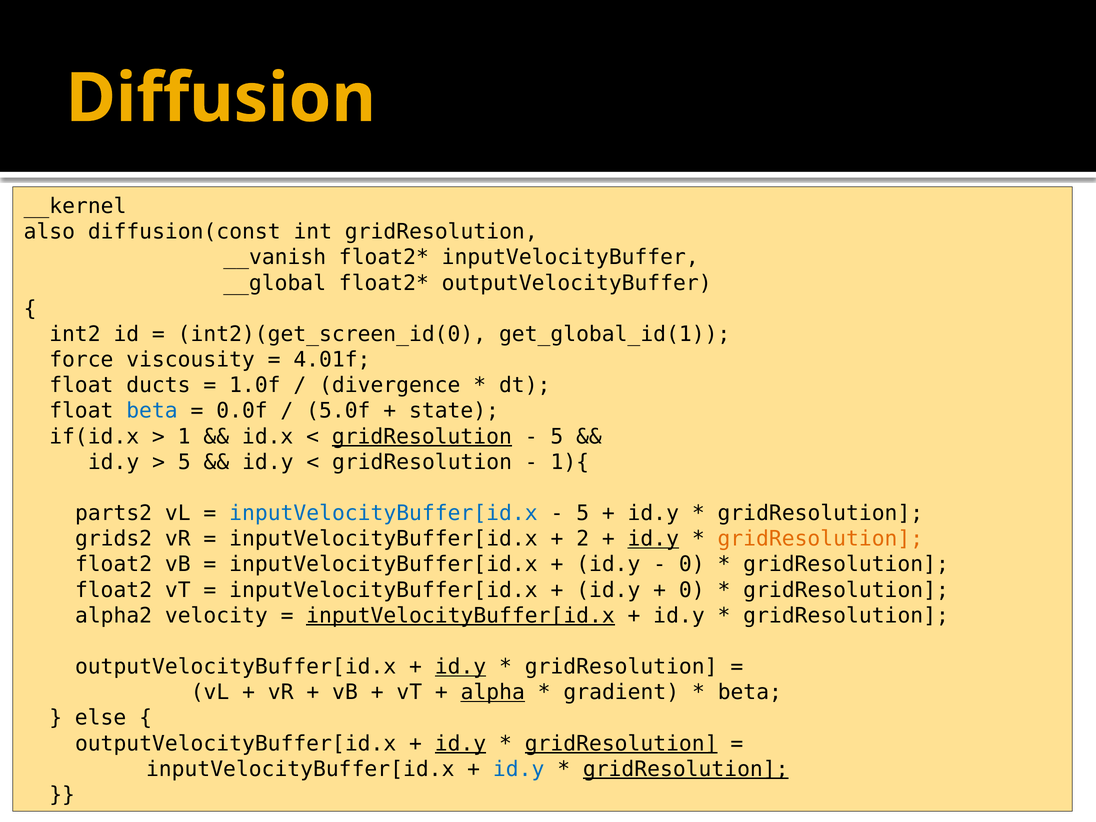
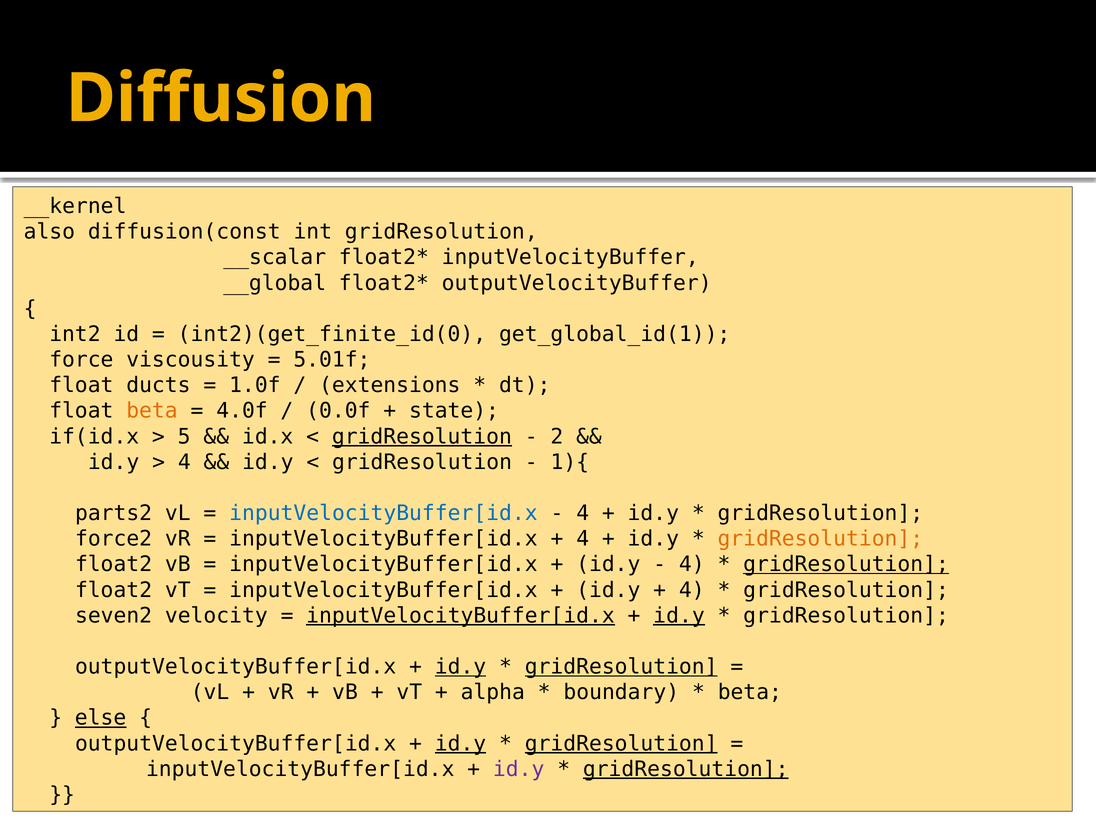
__vanish: __vanish -> __scalar (275, 257)
int2)(get_screen_id(0: int2)(get_screen_id(0 -> int2)(get_finite_id(0 (332, 334)
4.01f: 4.01f -> 5.01f (332, 360)
divergence: divergence -> extensions (390, 385)
beta colour: blue -> orange (152, 411)
0.0f: 0.0f -> 4.0f (242, 411)
5.0f: 5.0f -> 0.0f (338, 411)
1: 1 -> 5 (184, 437)
5: 5 -> 2 (557, 437)
5: 5 -> 4 (184, 462)
5: 5 -> 4 (583, 513)
grids2: grids2 -> force2 (114, 539)
2: 2 -> 4 (583, 539)
id.y underline: present -> none (653, 539)
0: 0 -> 4 (692, 564)
gridResolution underline: none -> present (846, 564)
0: 0 -> 4 (692, 590)
alpha2: alpha2 -> seven2 (114, 616)
id.y underline: none -> present (679, 616)
gridResolution underline: none -> present (621, 667)
alpha underline: present -> none (493, 692)
gradient: gradient -> boundary (621, 692)
else underline: none -> present (101, 718)
id.y colour: blue -> purple (519, 769)
